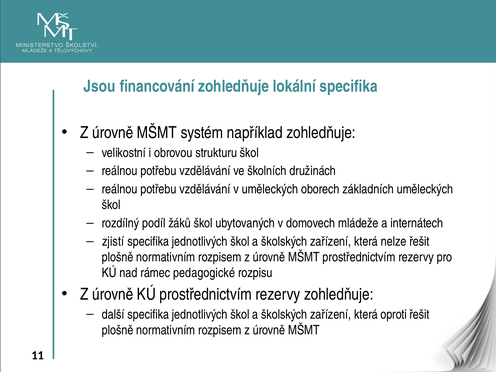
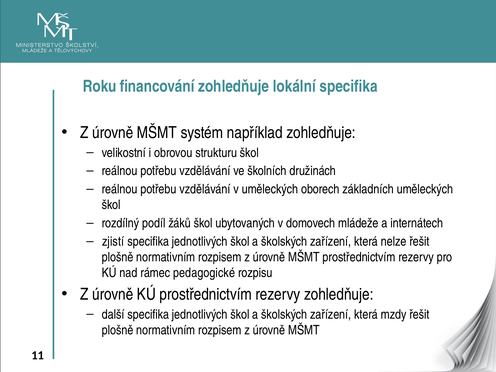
Jsou: Jsou -> Roku (100, 86)
oproti: oproti -> mzdy (394, 314)
